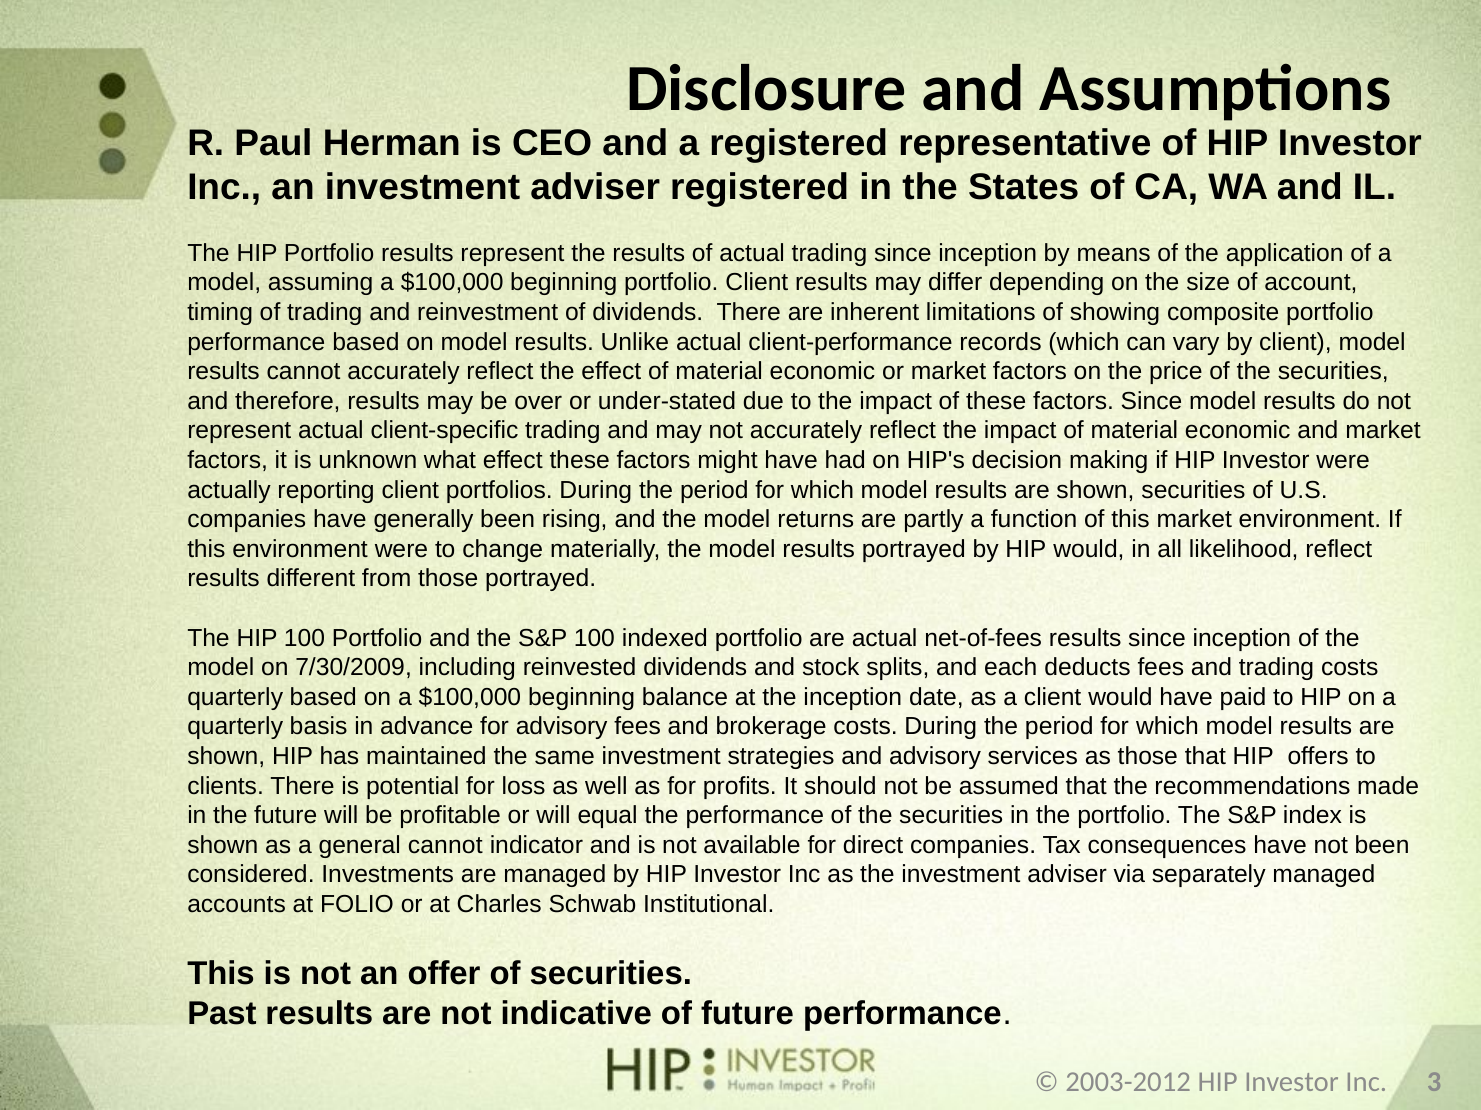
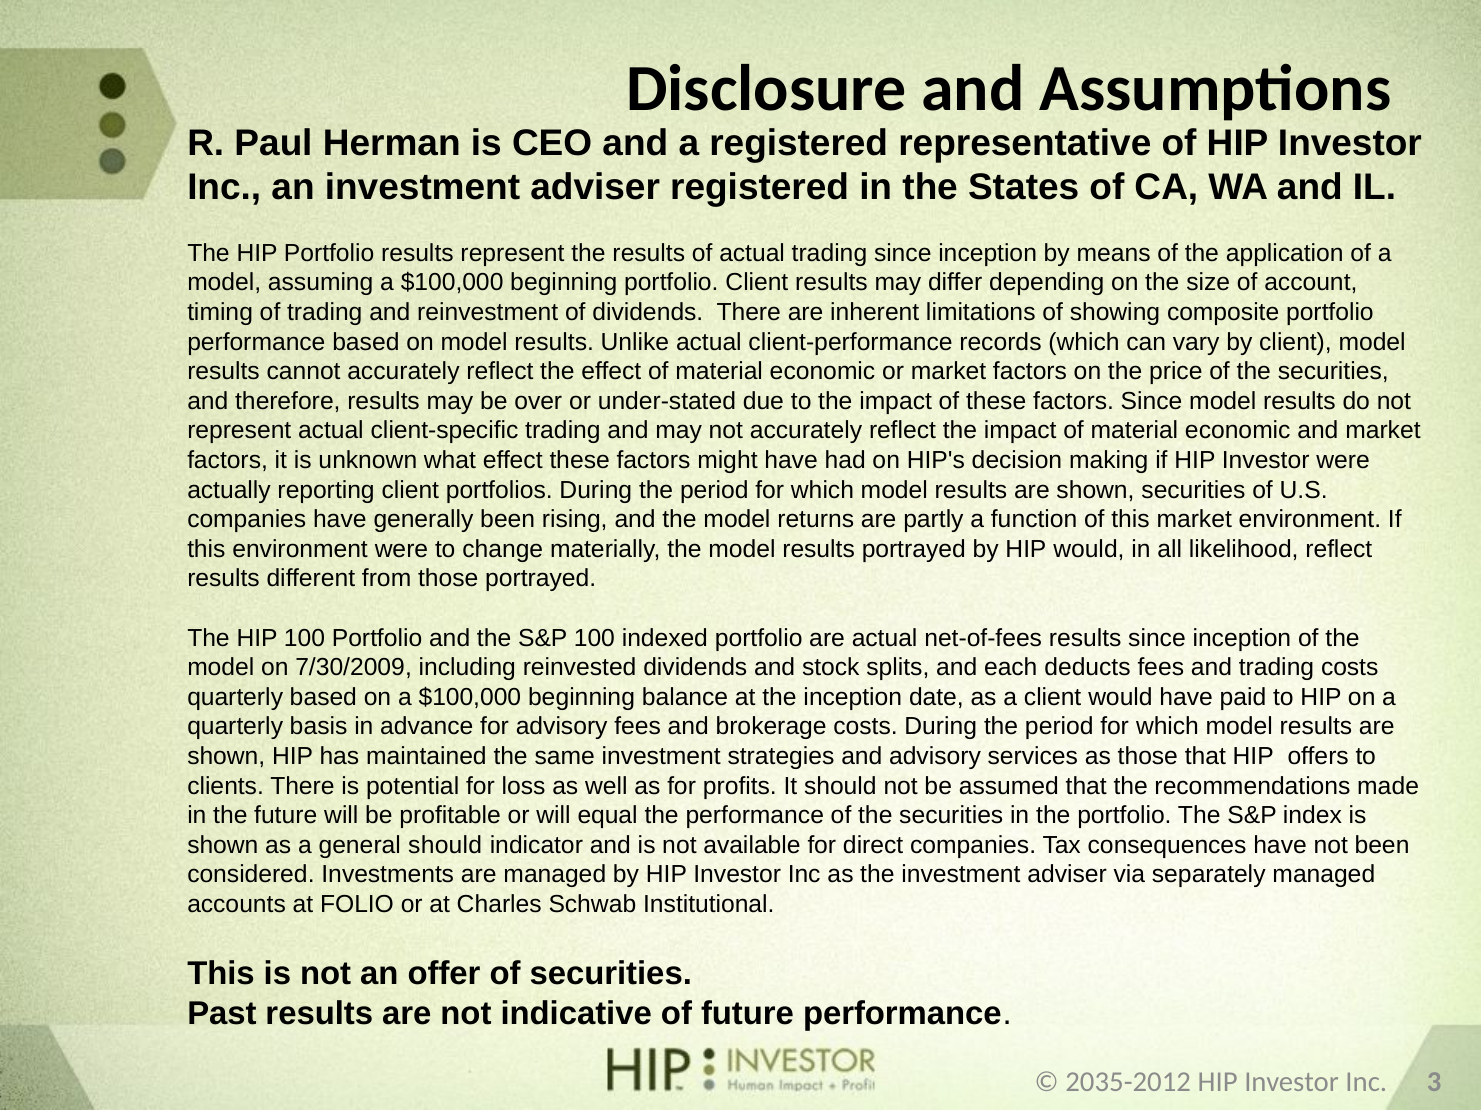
general cannot: cannot -> should (445, 846)
2003-2012: 2003-2012 -> 2035-2012 (1128, 1083)
